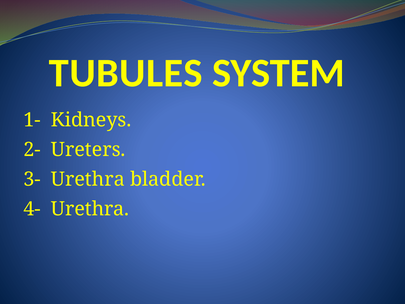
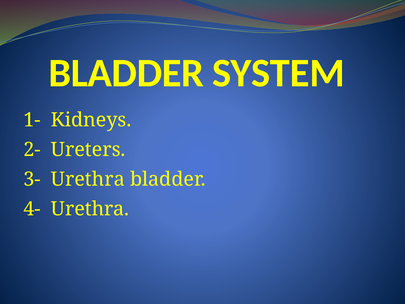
TUBULES: TUBULES -> BLADDER (126, 73)
